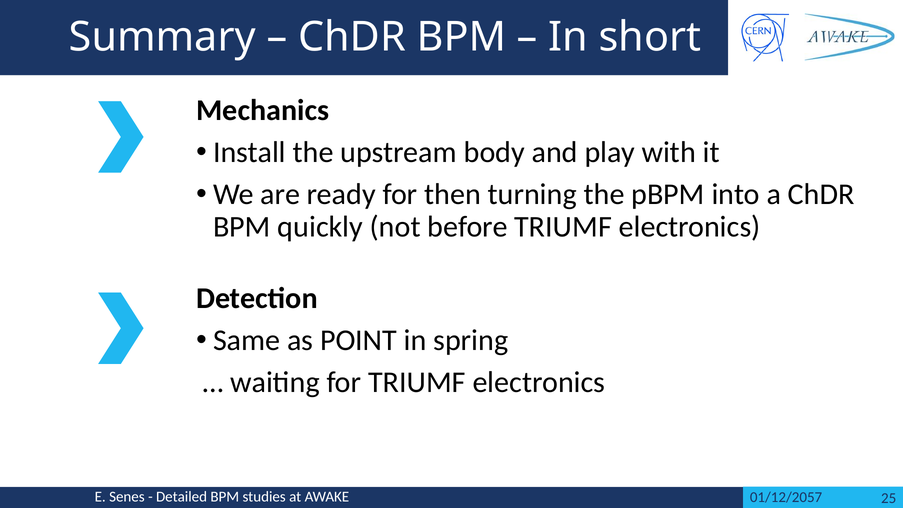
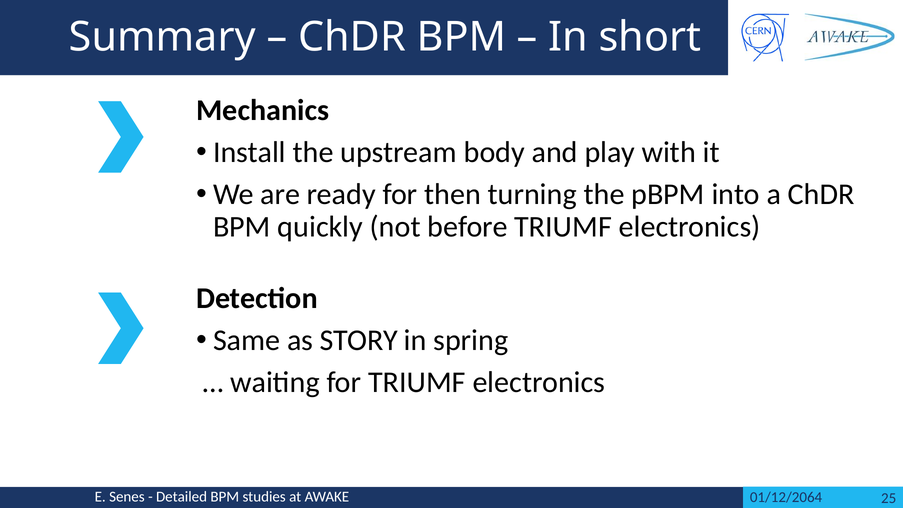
POINT: POINT -> STORY (359, 340)
01/12/2057: 01/12/2057 -> 01/12/2064 (786, 497)
